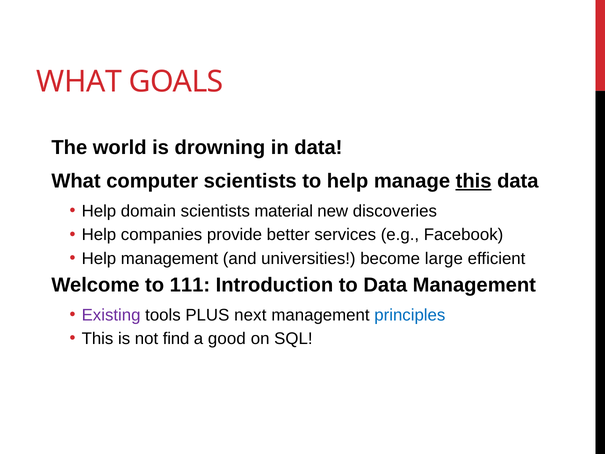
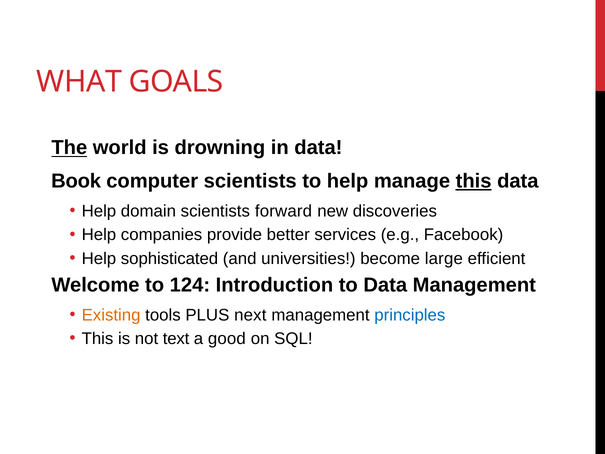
The underline: none -> present (69, 148)
What: What -> Book (76, 181)
material: material -> forward (284, 211)
Help management: management -> sophisticated (170, 258)
111: 111 -> 124 (190, 285)
Existing colour: purple -> orange (111, 315)
find: find -> text (176, 339)
